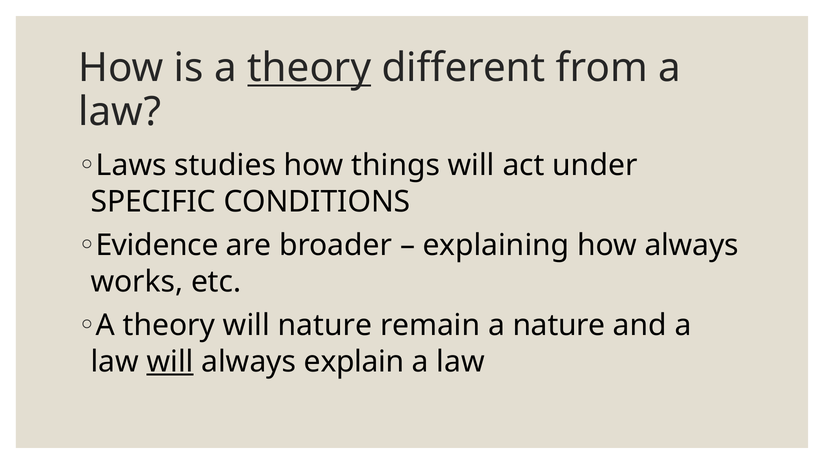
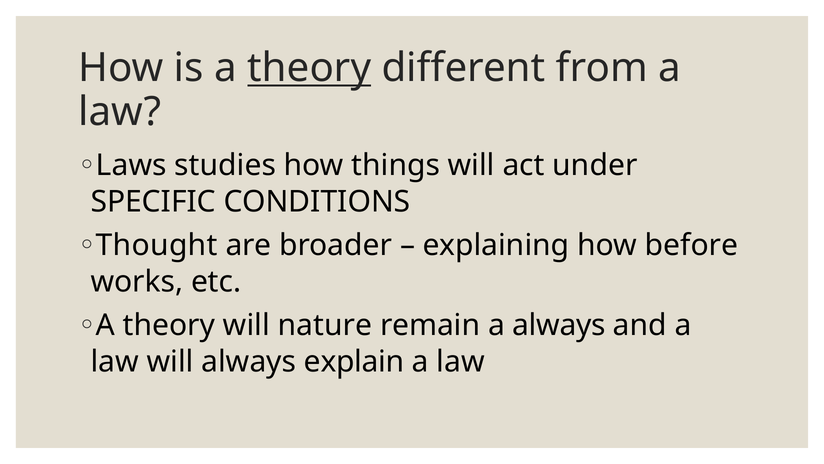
Evidence: Evidence -> Thought (157, 245)
how always: always -> before (692, 245)
a nature: nature -> always (559, 325)
will underline: present -> none (170, 361)
